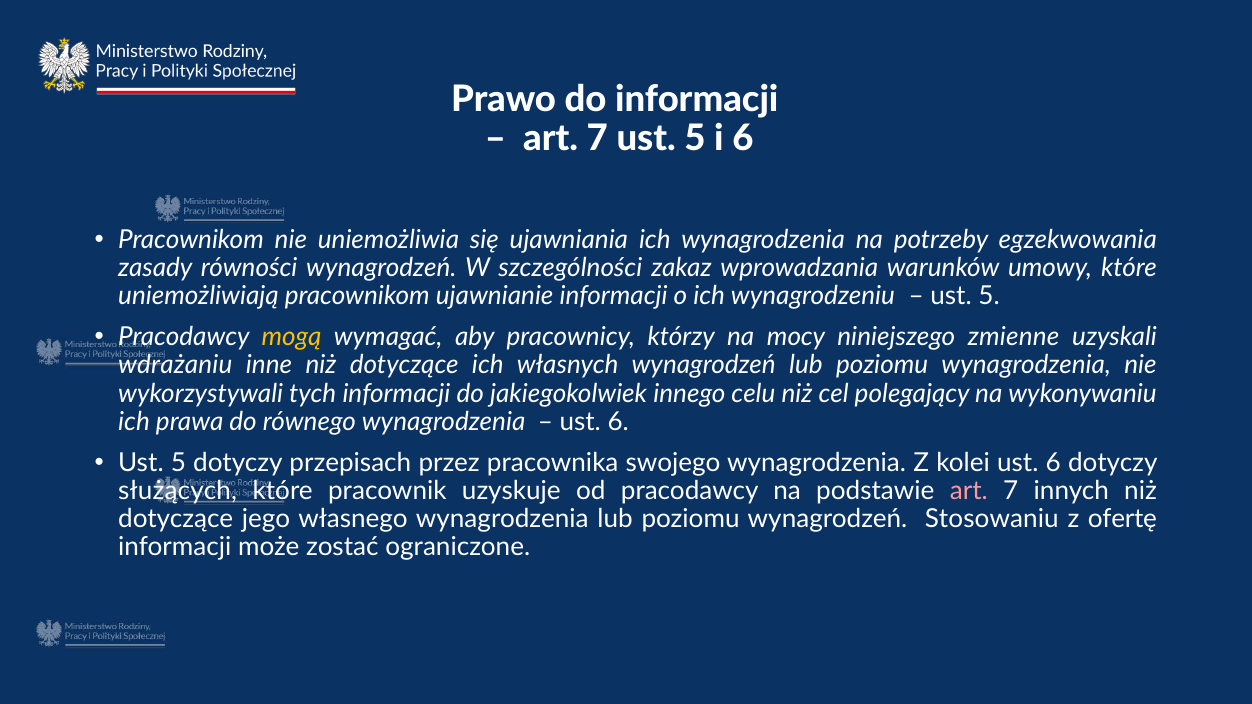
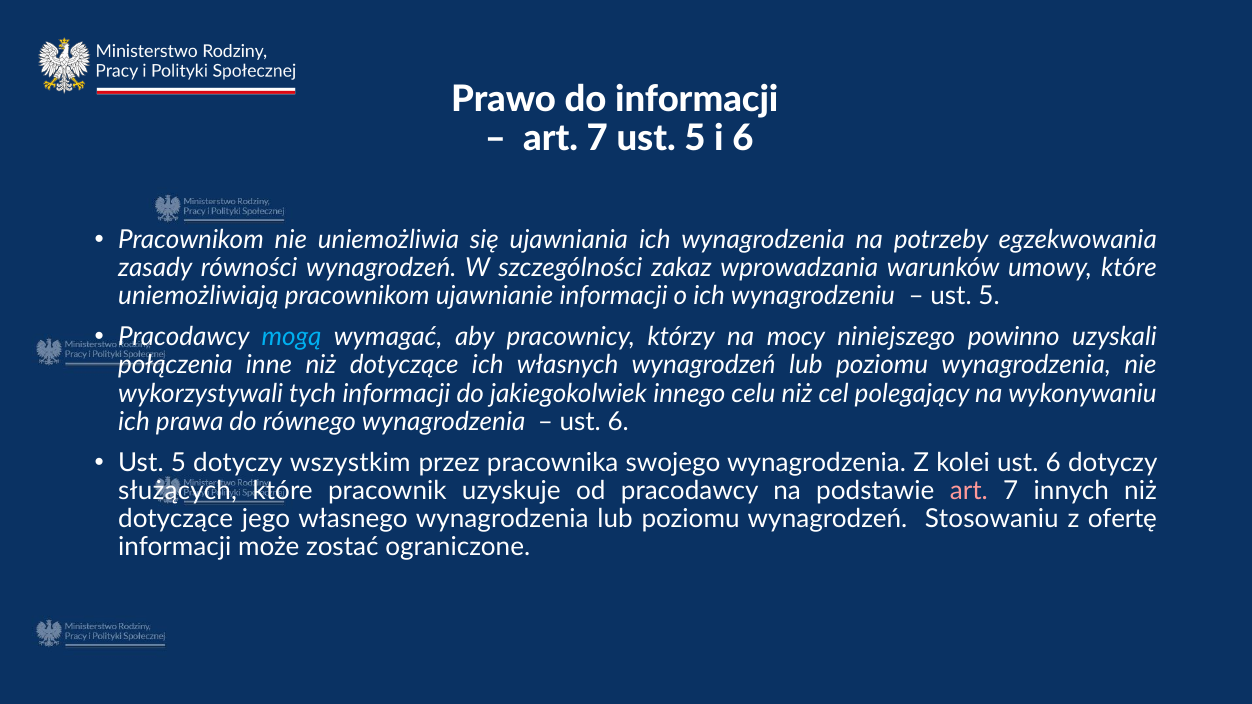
mogą colour: yellow -> light blue (292, 337)
zmienne: zmienne -> powinno (1014, 337)
wdrażaniu: wdrażaniu -> połączenia (176, 365)
przepisach: przepisach -> wszystkim (350, 463)
